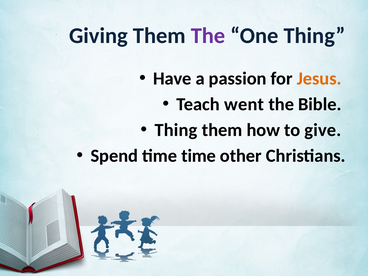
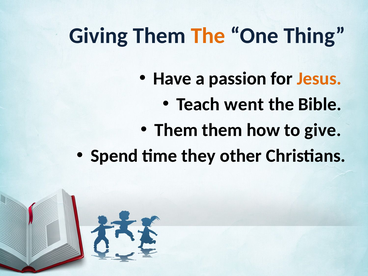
The colour: purple -> orange (208, 36)
Thing: Thing -> Them (176, 130)
time time: time -> they (199, 156)
